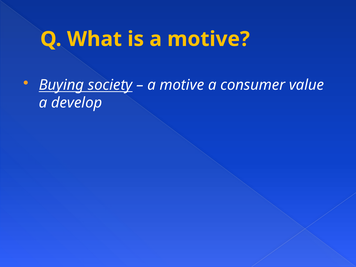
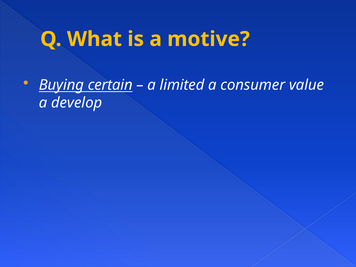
society: society -> certain (110, 85)
motive: motive -> limited (182, 85)
